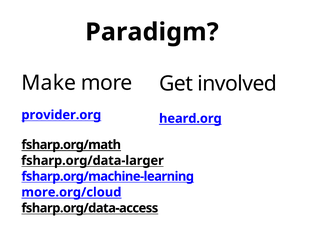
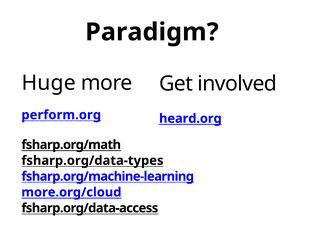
Make: Make -> Huge (49, 83)
provider.org: provider.org -> perform.org (61, 115)
fsharp.org/data-larger: fsharp.org/data-larger -> fsharp.org/data-types (92, 161)
